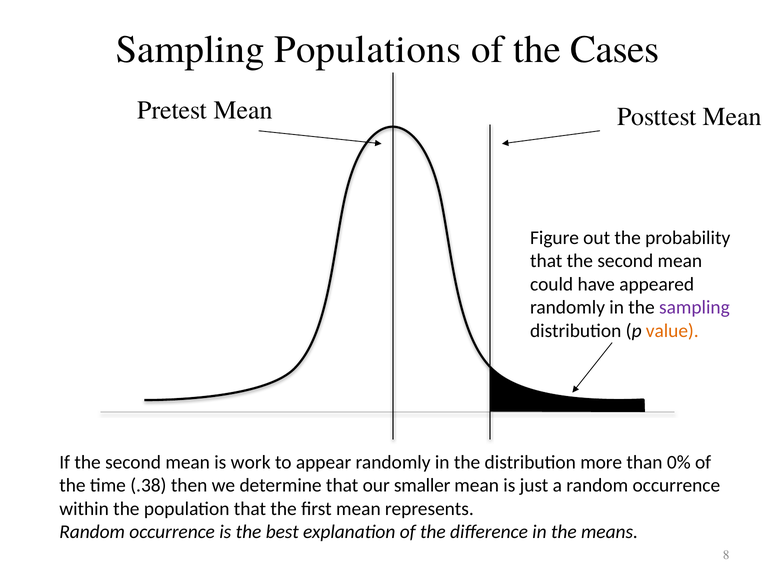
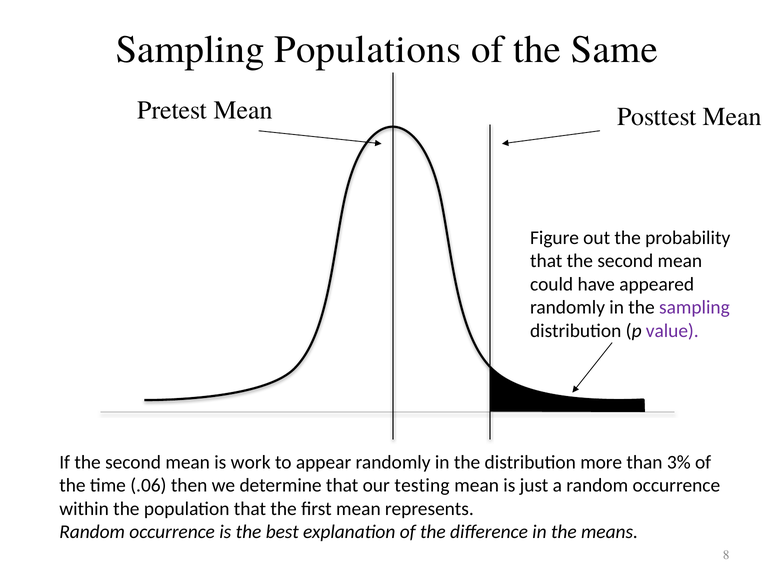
Cases: Cases -> Same (614, 50)
value colour: orange -> purple (672, 331)
0%: 0% -> 3% (679, 462)
.38: .38 -> .06 (148, 485)
smaller: smaller -> testing (422, 485)
